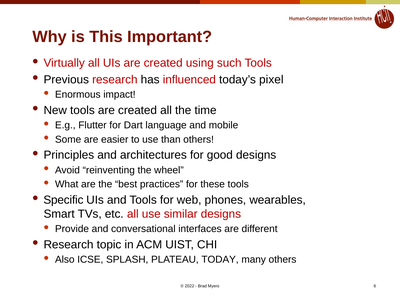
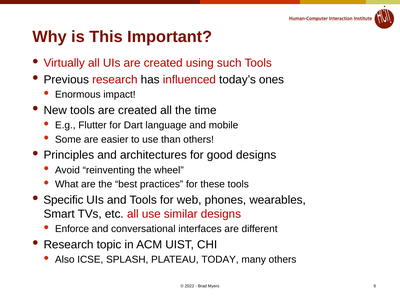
pixel: pixel -> ones (271, 80)
Provide: Provide -> Enforce (72, 229)
